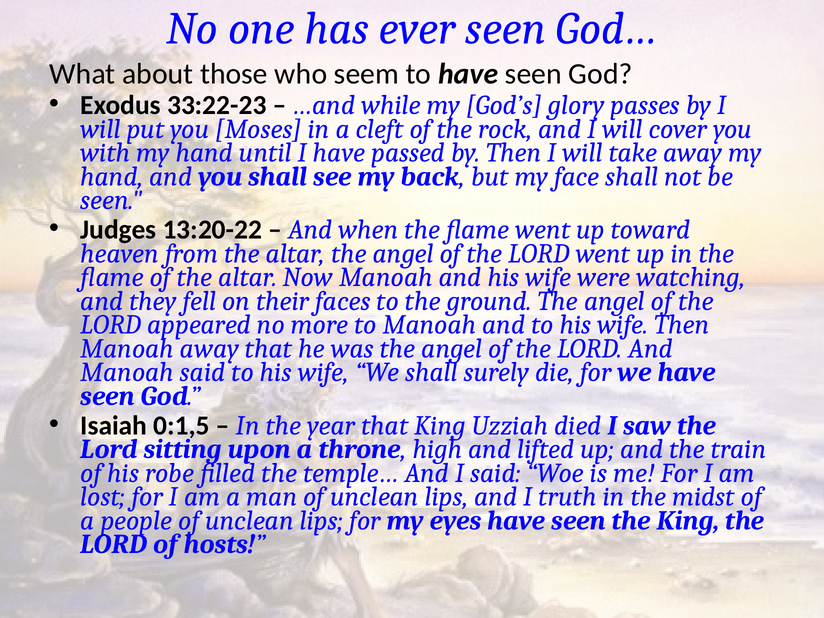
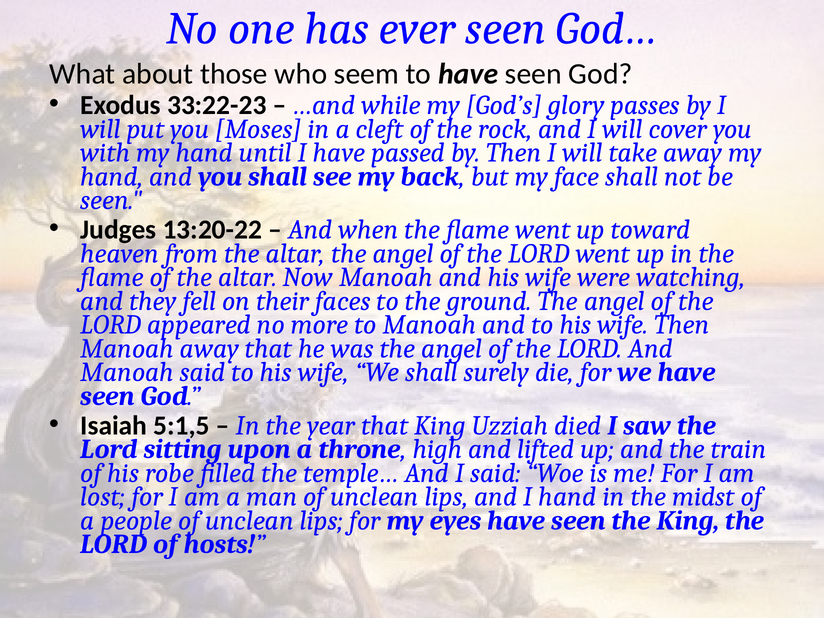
0:1,5: 0:1,5 -> 5:1,5 (181, 426)
I truth: truth -> hand (567, 497)
